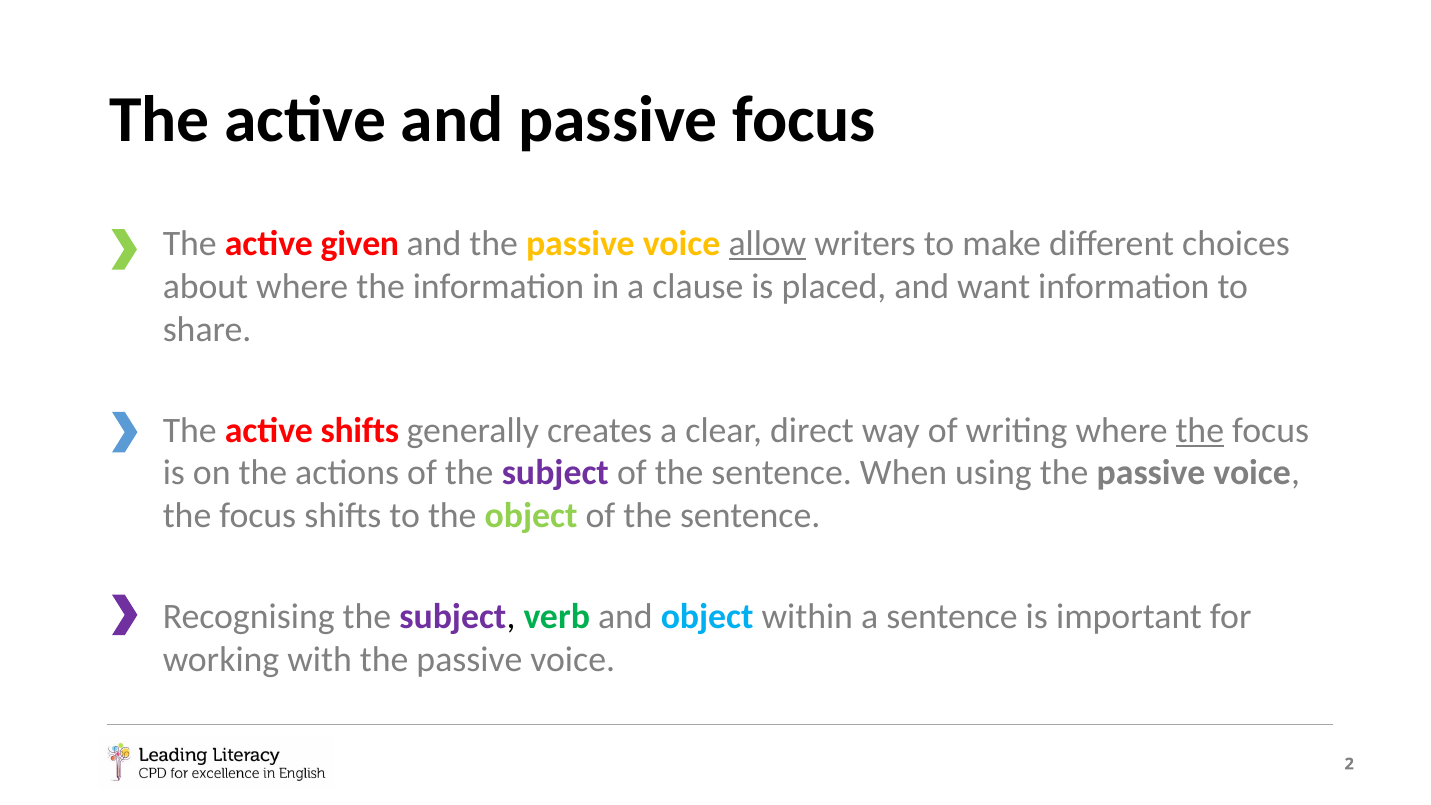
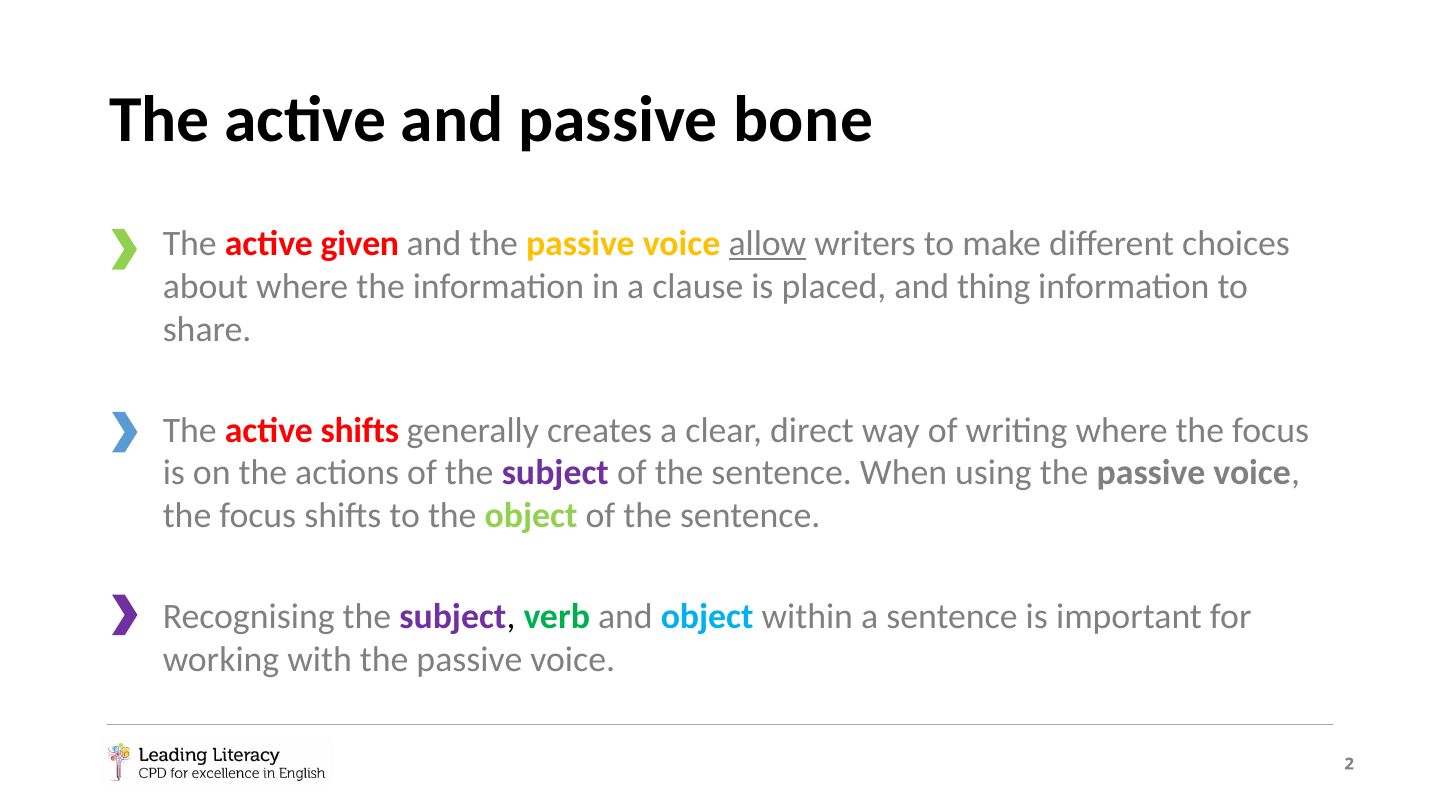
passive focus: focus -> bone (803, 120)
want: want -> thing (994, 287)
the underline: present -> none (1200, 430)
